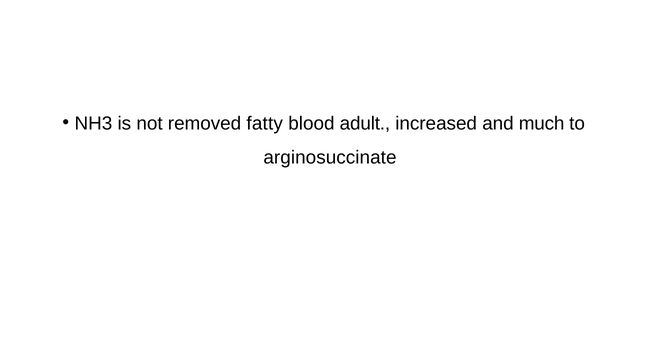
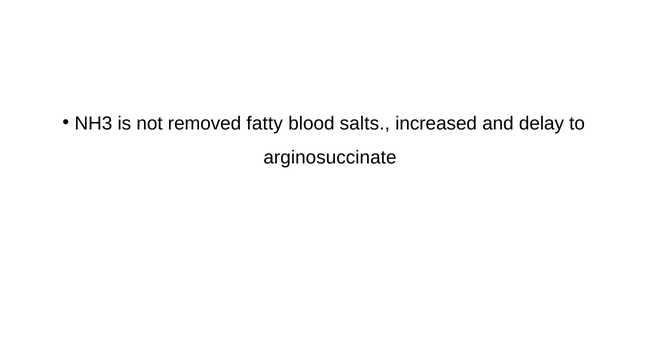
adult: adult -> salts (365, 123)
much: much -> delay (541, 123)
